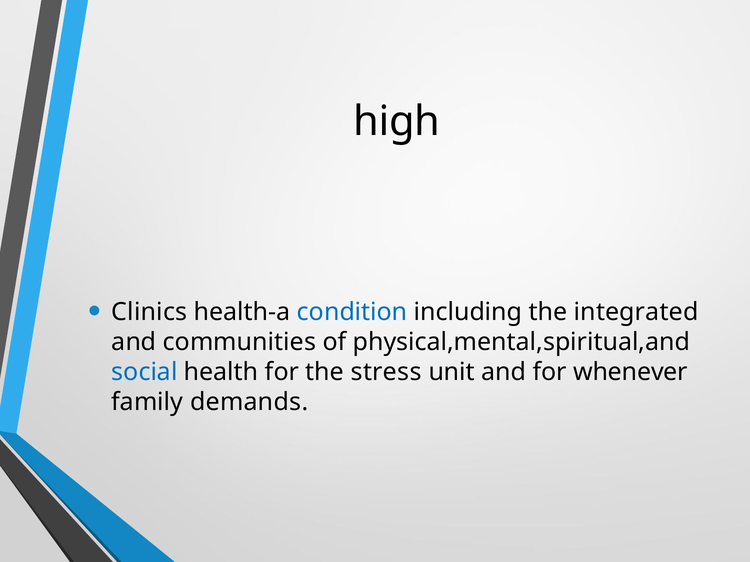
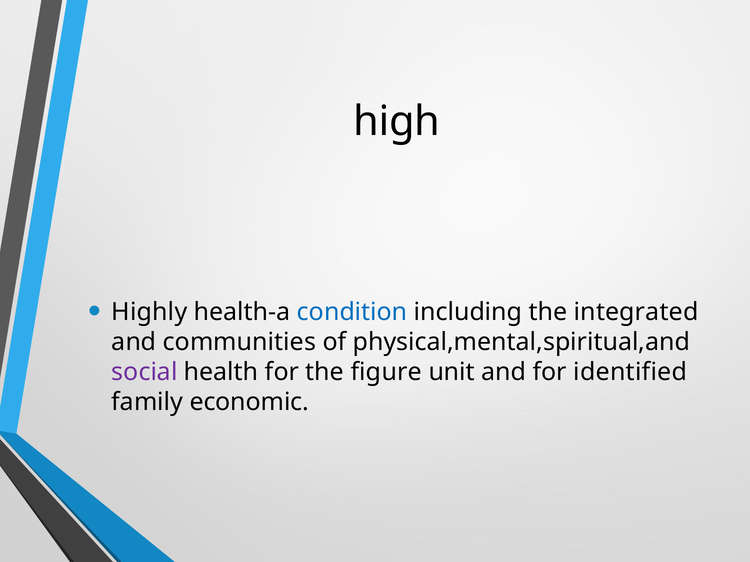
Clinics: Clinics -> Highly (149, 312)
social colour: blue -> purple (144, 372)
stress: stress -> figure (386, 372)
whenever: whenever -> identified (630, 372)
demands: demands -> economic (249, 402)
